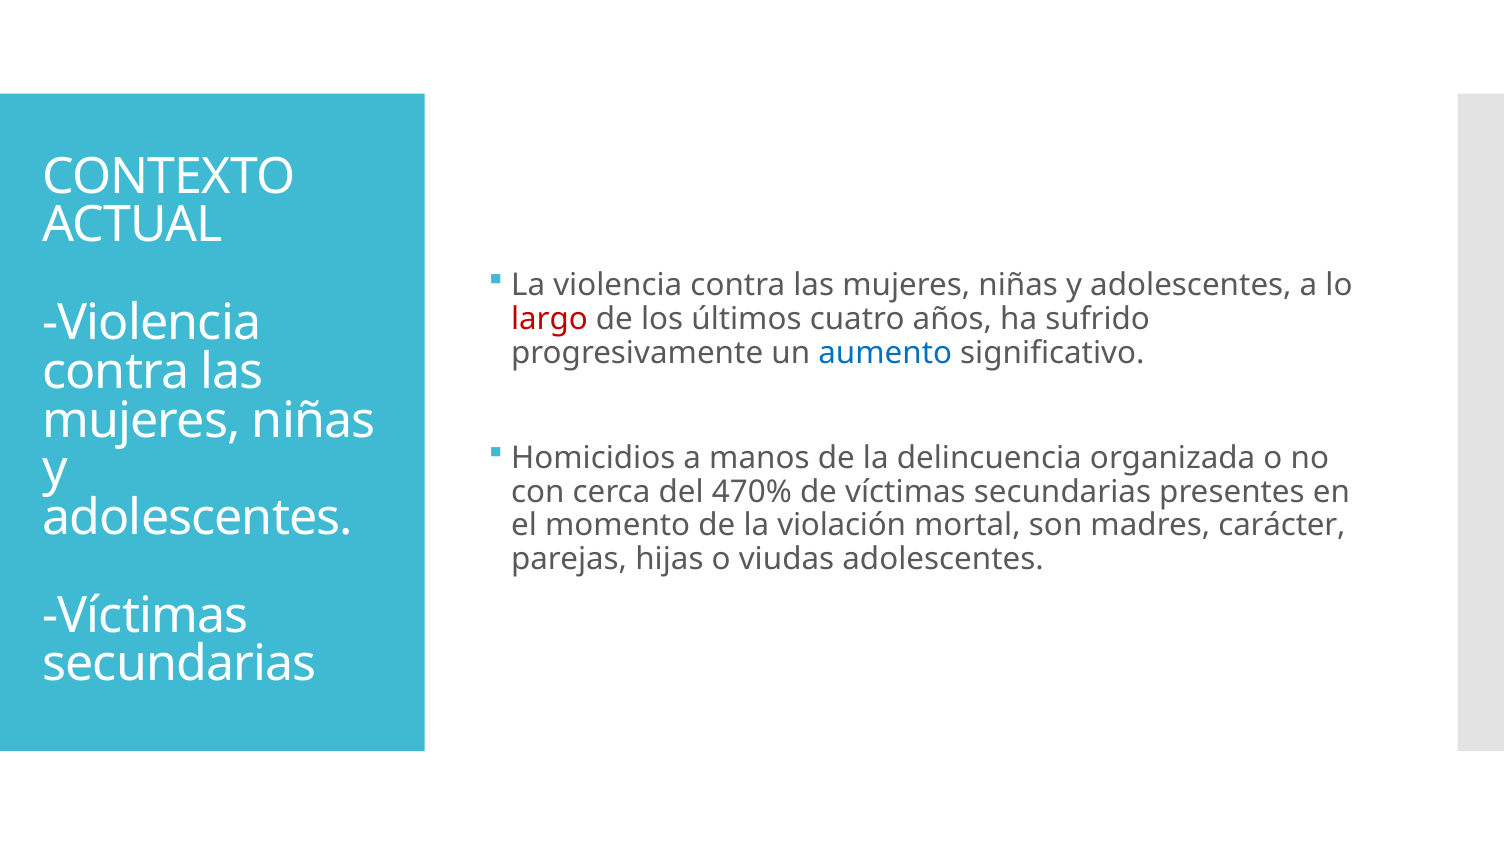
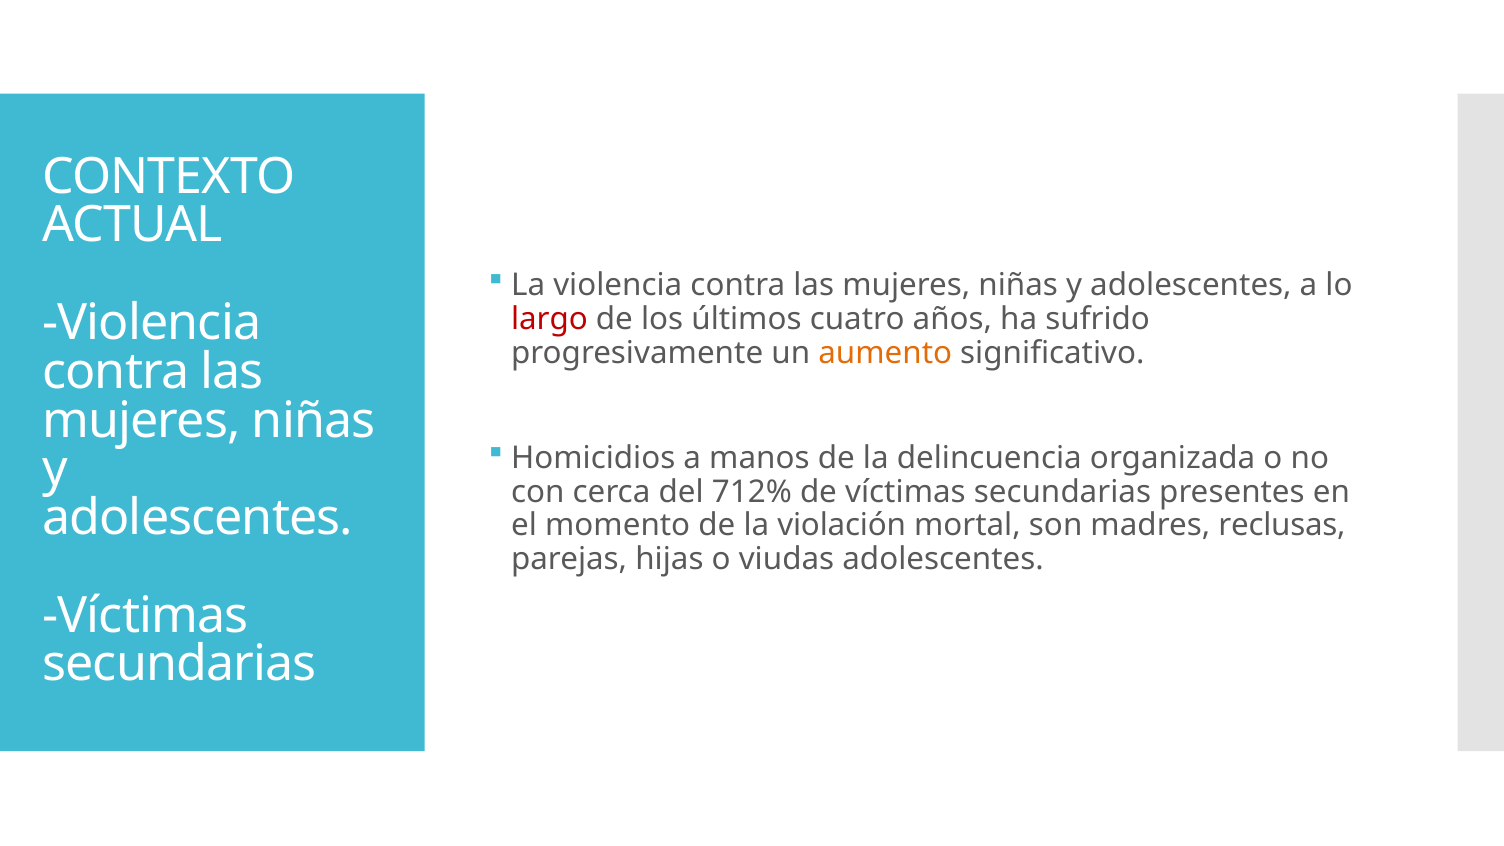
aumento colour: blue -> orange (885, 353)
470%: 470% -> 712% (752, 492)
carácter: carácter -> reclusas (1282, 526)
